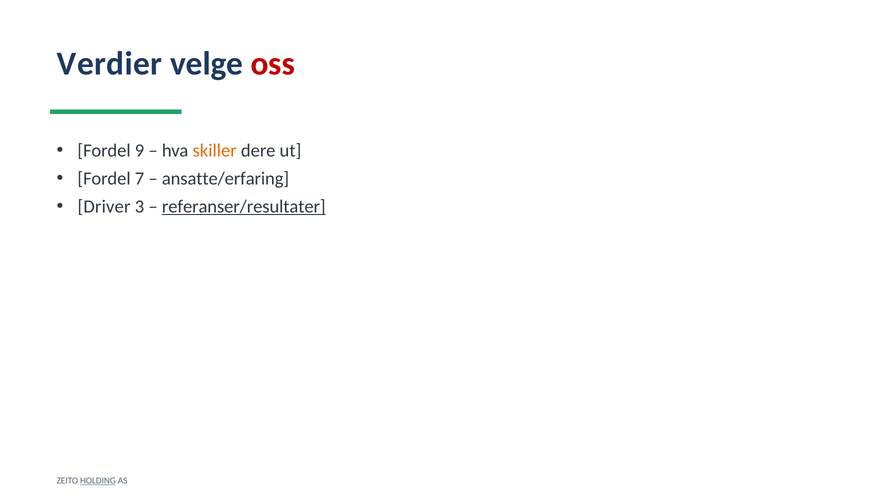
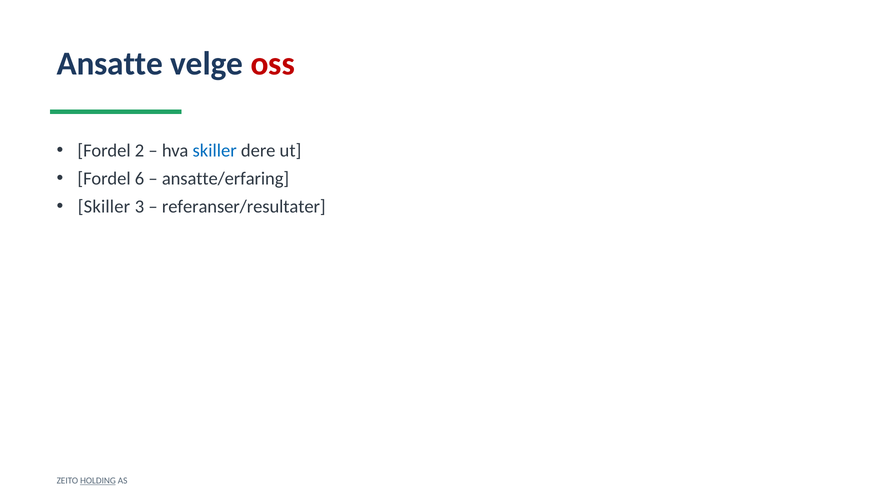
Verdier: Verdier -> Ansatte (110, 64)
9: 9 -> 2 (140, 151)
skiller colour: orange -> blue (215, 151)
7: 7 -> 6 (140, 179)
Driver: Driver -> Skiller (104, 206)
referanser/resultater underline: present -> none (244, 206)
